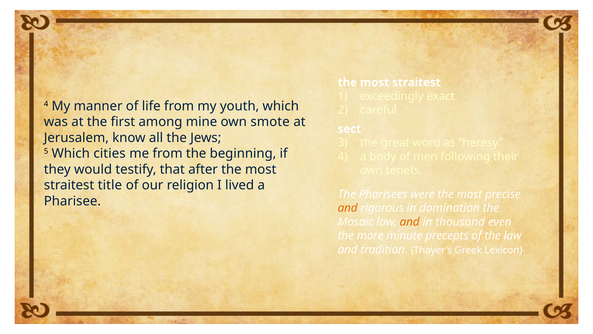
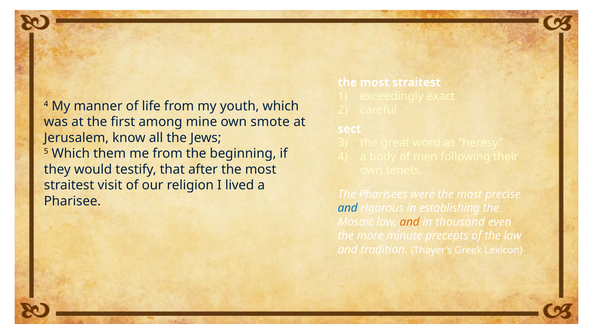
cities: cities -> them (110, 153)
title: title -> visit (110, 185)
and colour: orange -> blue (348, 208)
domination: domination -> establishing (450, 208)
